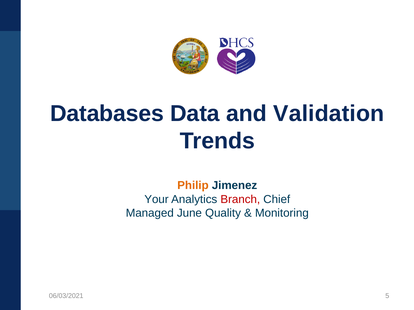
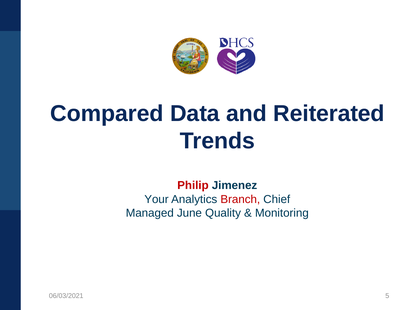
Databases: Databases -> Compared (107, 114)
Validation: Validation -> Reiterated (329, 114)
Philip colour: orange -> red (193, 186)
